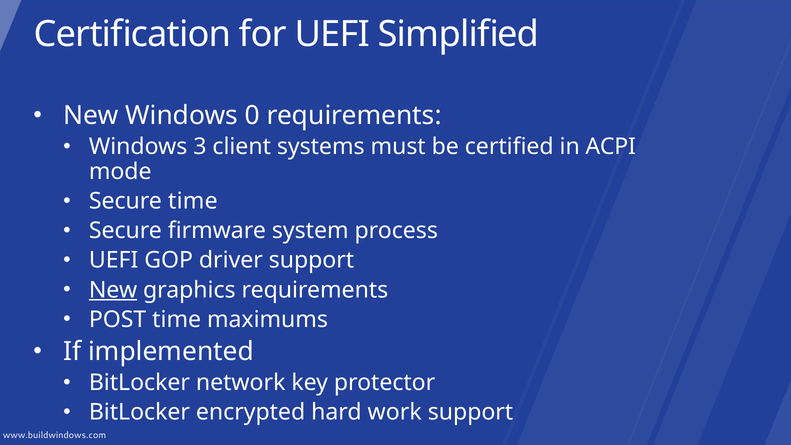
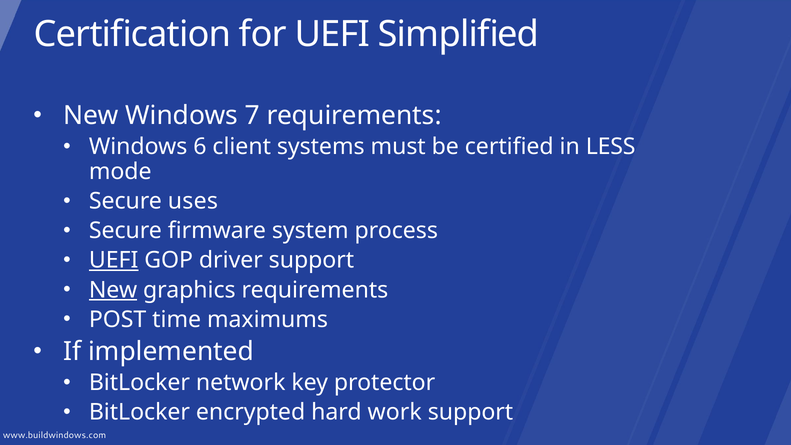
0: 0 -> 7 (252, 115)
3: 3 -> 6 (200, 147)
ACPI: ACPI -> LESS (611, 147)
Secure time: time -> uses (193, 201)
UEFI underline: none -> present (114, 260)
